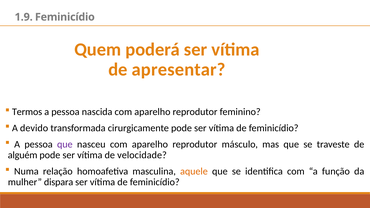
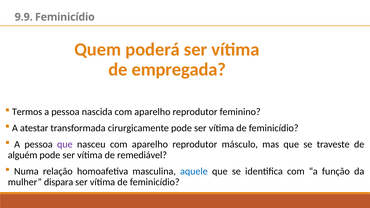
1.9: 1.9 -> 9.9 (24, 17)
apresentar: apresentar -> empregada (179, 70)
devido: devido -> atestar (34, 128)
velocidade: velocidade -> remediável (142, 155)
aquele colour: orange -> blue (194, 171)
